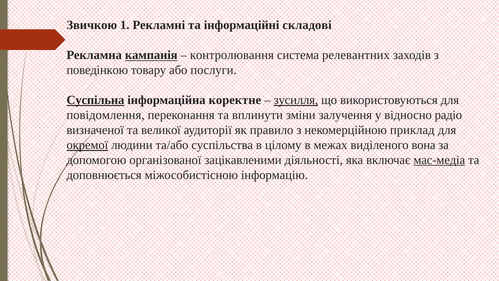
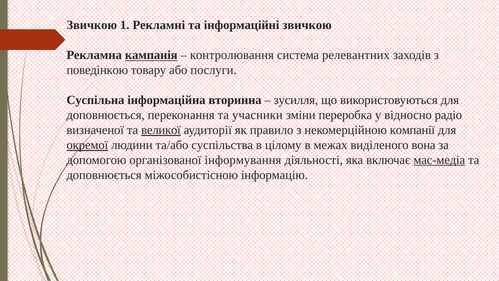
інформаційні складові: складові -> звичкою (307, 25)
Суспільна underline: present -> none (95, 100)
коректне: коректне -> вторинна (235, 100)
зусилля underline: present -> none (296, 100)
повідомлення: повідомлення -> доповнюється (106, 115)
вплинути: вплинути -> учасники (257, 115)
залучення: залучення -> переробка (345, 115)
великої underline: none -> present (161, 130)
приклад: приклад -> компанії (412, 130)
зацікавленими: зацікавленими -> інформування (243, 160)
